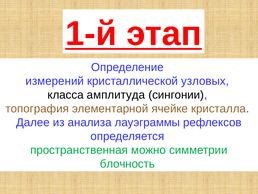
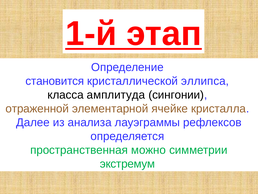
измерений: измерений -> становится (55, 81)
узловых: узловых -> эллипса (205, 81)
топография: топография -> отраженной (37, 108)
блочность: блочность -> экстремум (127, 163)
